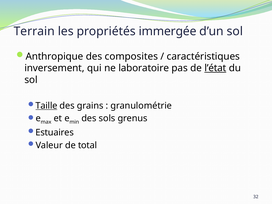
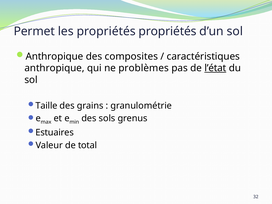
Terrain: Terrain -> Permet (34, 31)
propriétés immergée: immergée -> propriétés (168, 31)
inversement: inversement -> anthropique (54, 68)
laboratoire: laboratoire -> problèmes (144, 68)
Taille underline: present -> none (46, 106)
